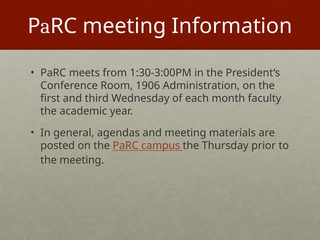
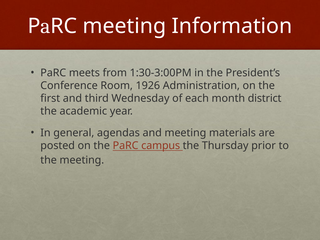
1906: 1906 -> 1926 (148, 86)
faculty: faculty -> district (265, 98)
